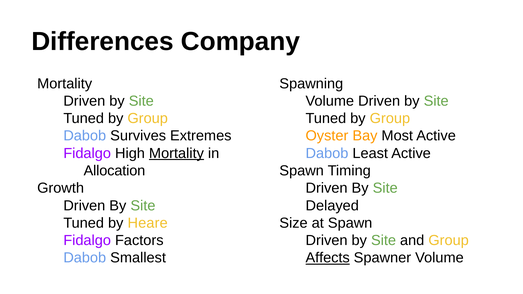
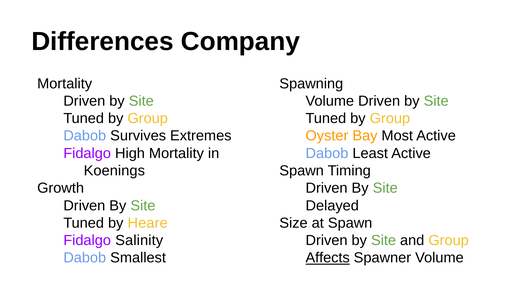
Mortality underline: present -> none (176, 153)
Allocation: Allocation -> Koenings (114, 171)
Factors: Factors -> Salinity (139, 241)
